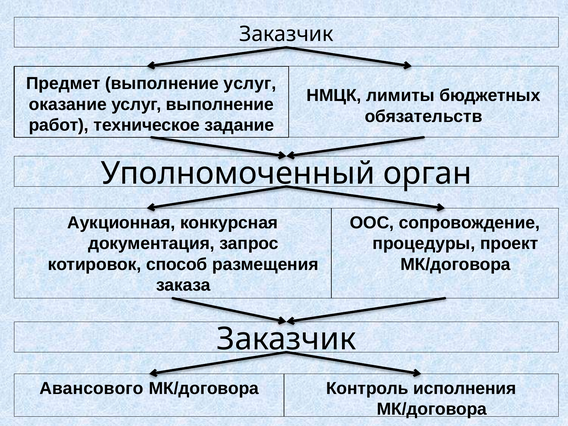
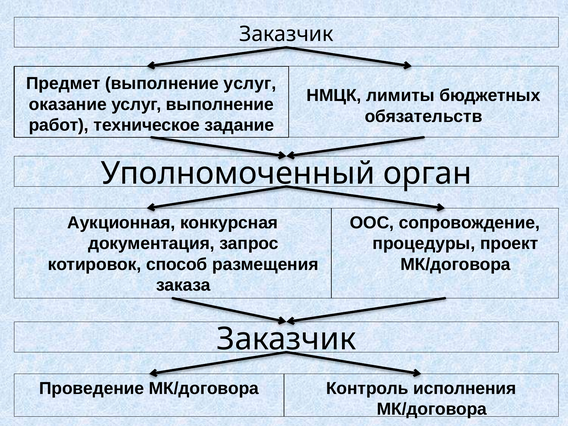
Авансового: Авансового -> Проведение (92, 388)
